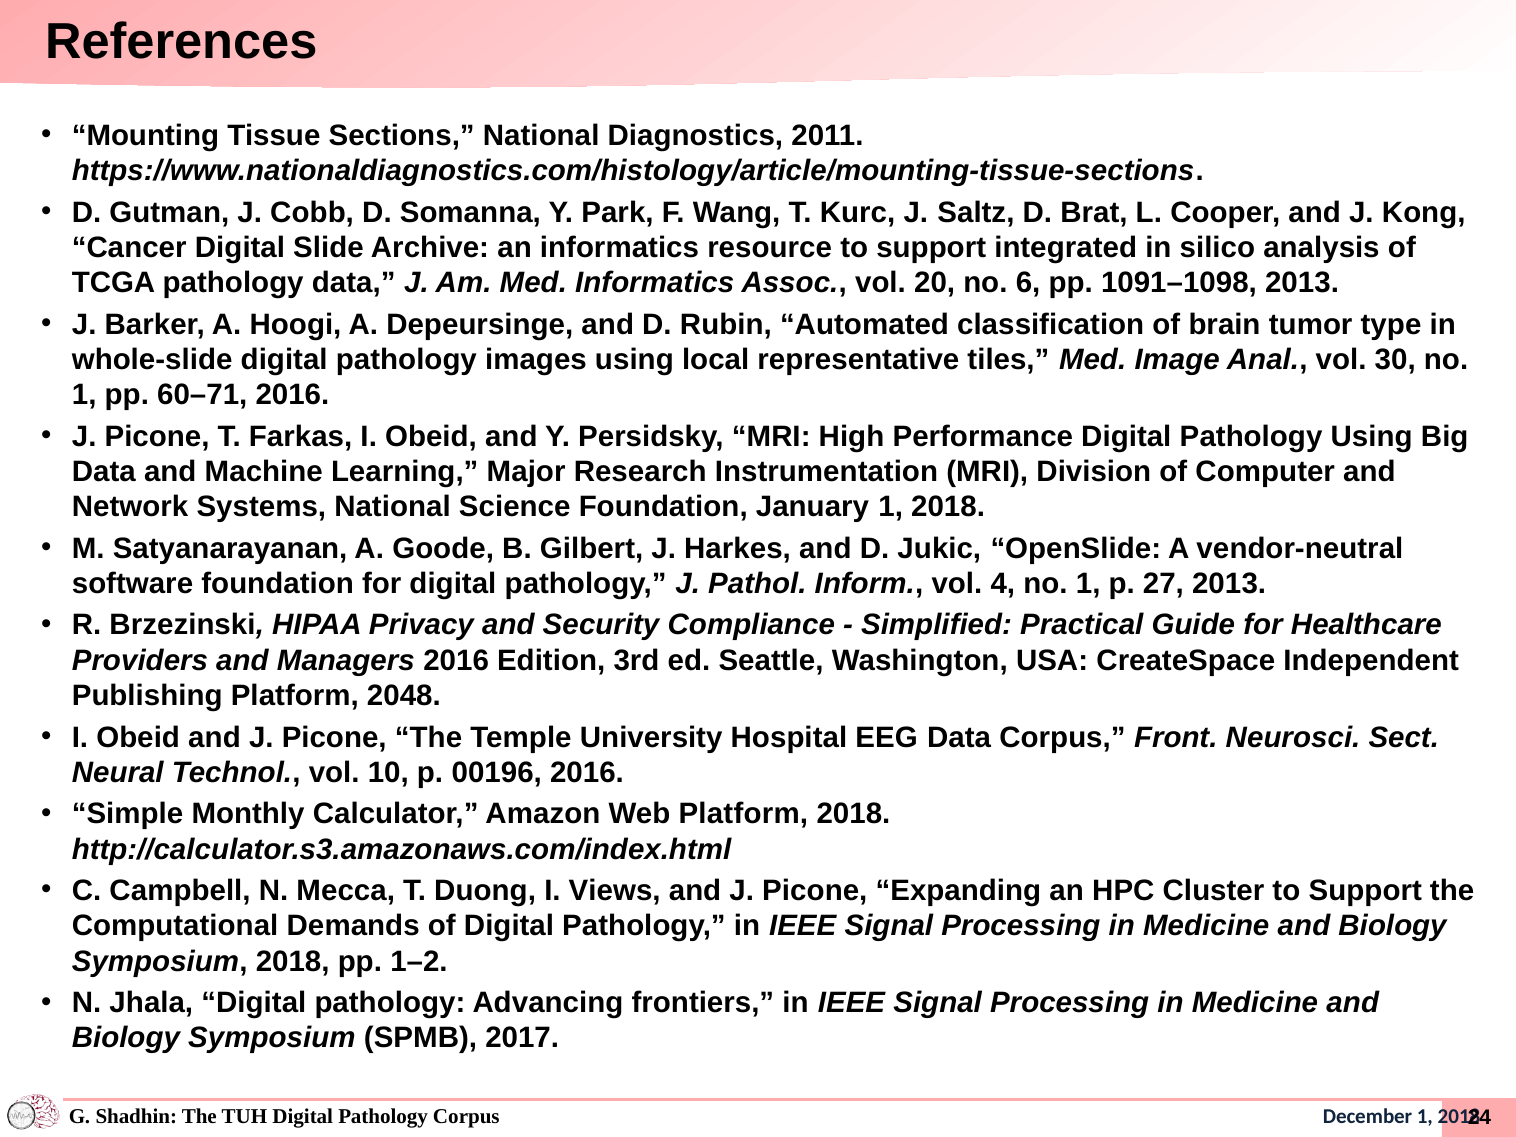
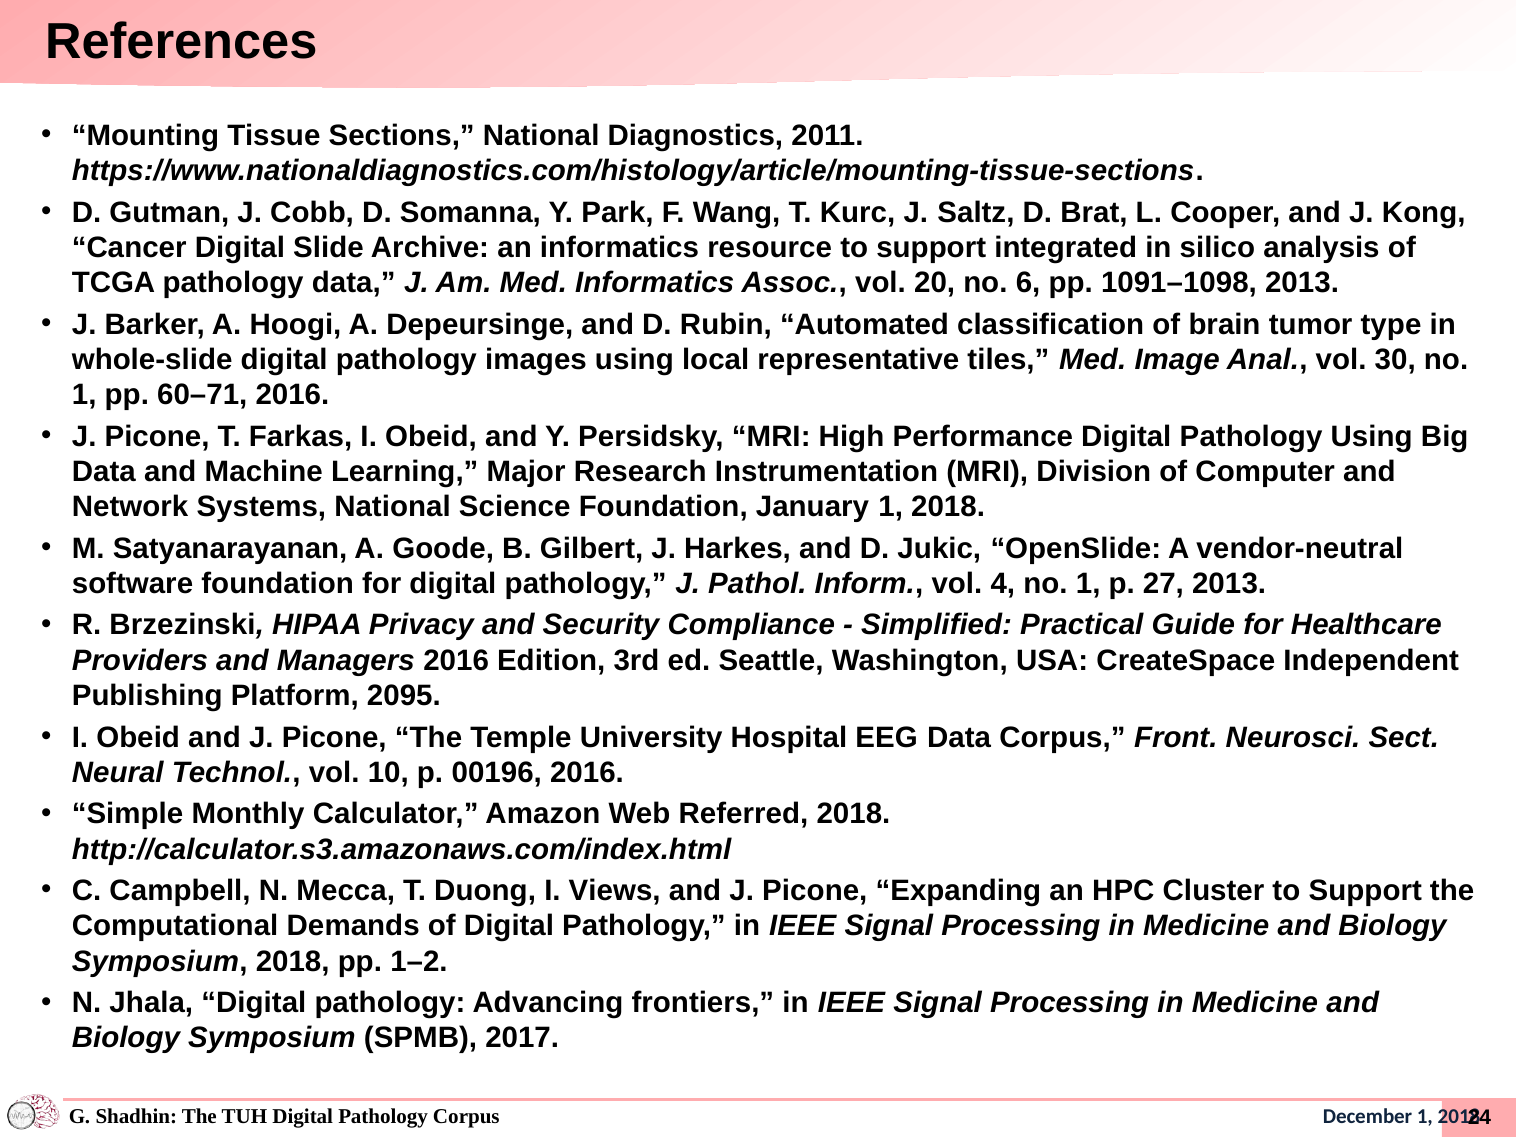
2048: 2048 -> 2095 (404, 696)
Web Platform: Platform -> Referred (743, 814)
